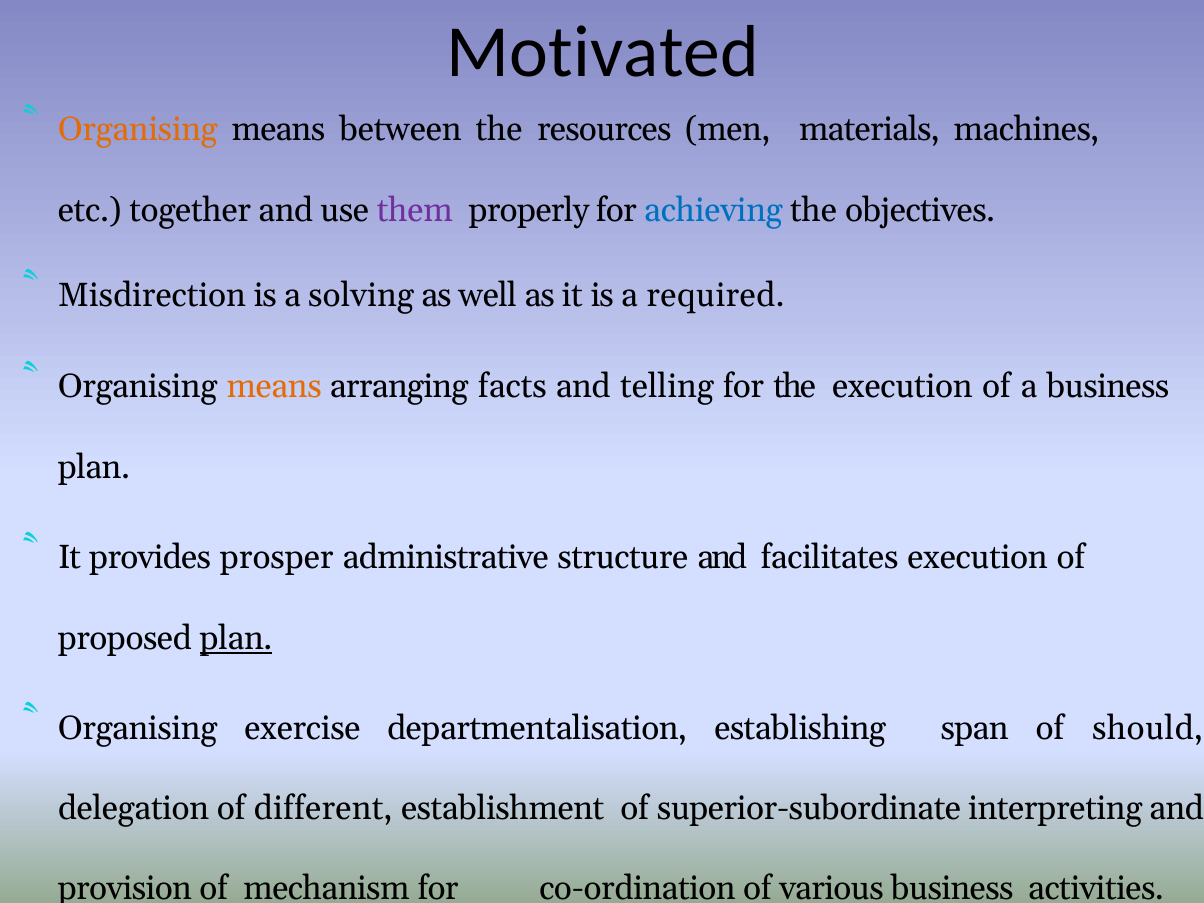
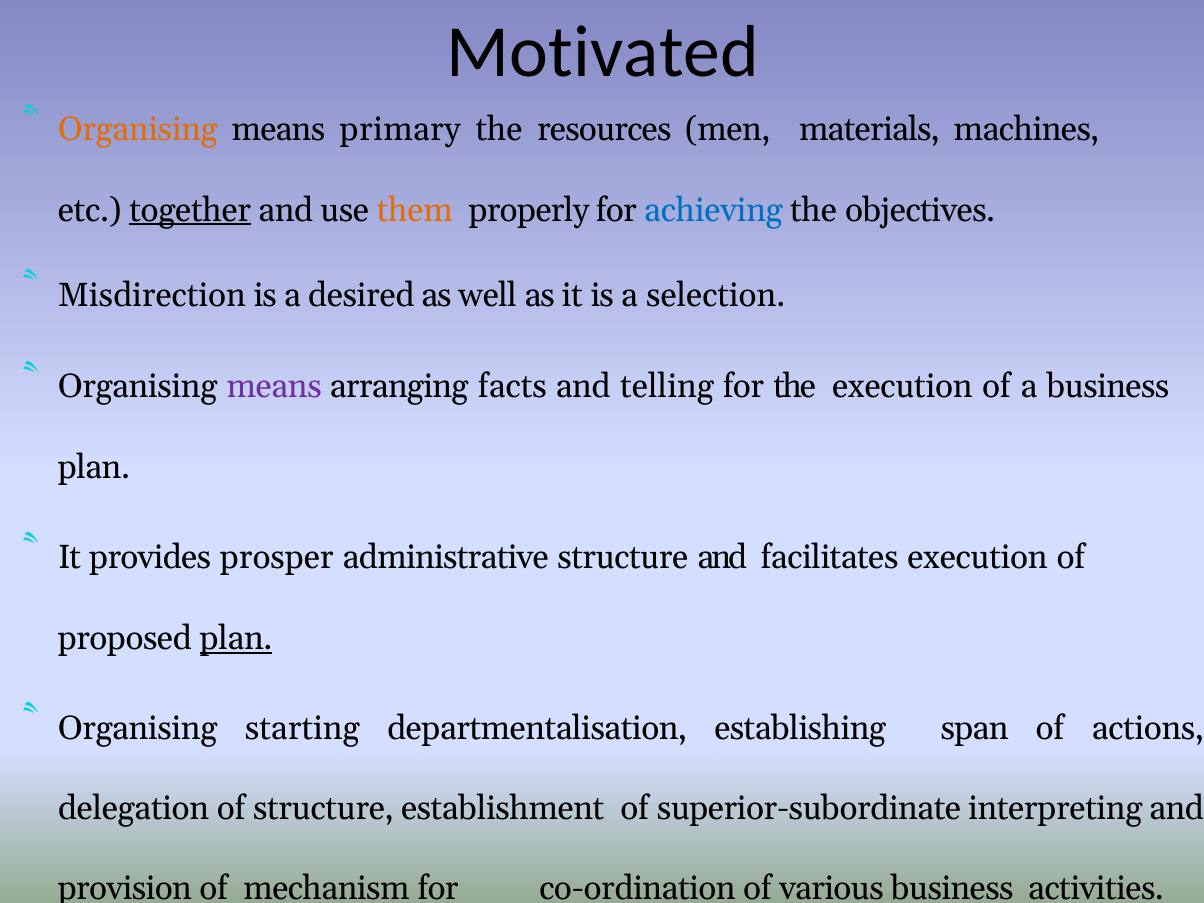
between: between -> primary (400, 130)
together underline: none -> present (190, 210)
them colour: purple -> orange (415, 210)
solving: solving -> desired (361, 295)
required: required -> selection (716, 295)
means colour: orange -> purple (274, 387)
exercise: exercise -> starting (302, 728)
should: should -> actions (1148, 728)
of different: different -> structure (323, 809)
